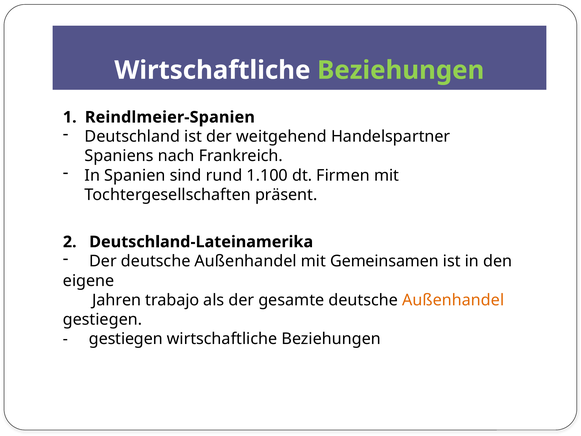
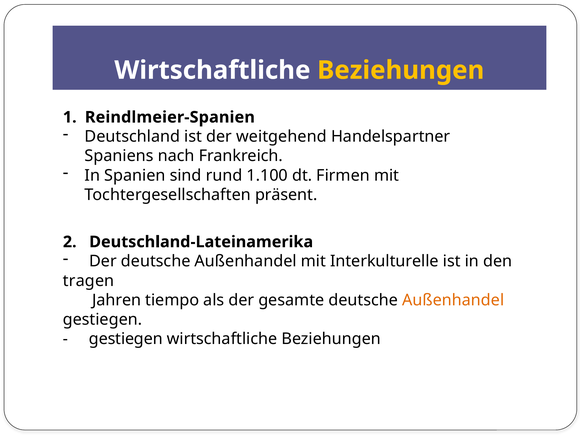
Beziehungen colour: light green -> yellow (401, 70)
Gemeinsamen: Gemeinsamen -> Interkulturelle (384, 261)
eigene: eigene -> tragen (89, 281)
trabajo: trabajo -> tiempo (172, 300)
